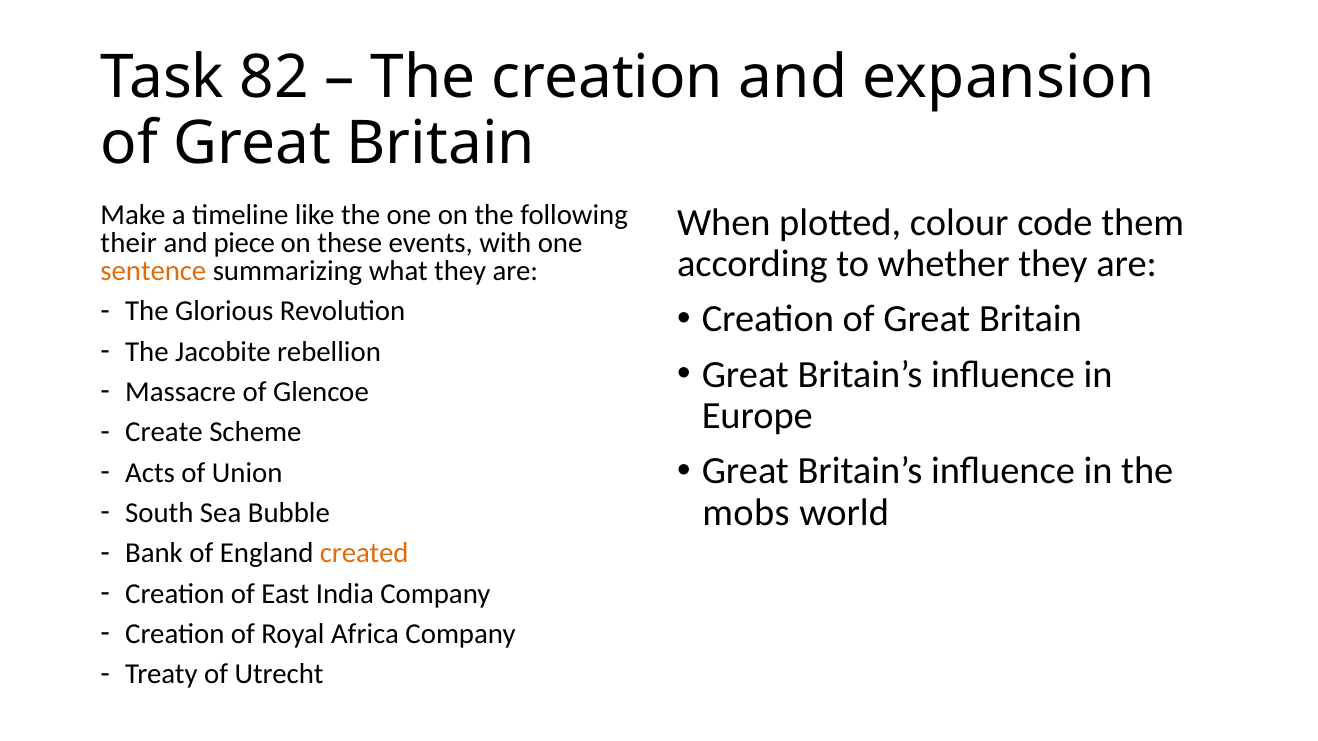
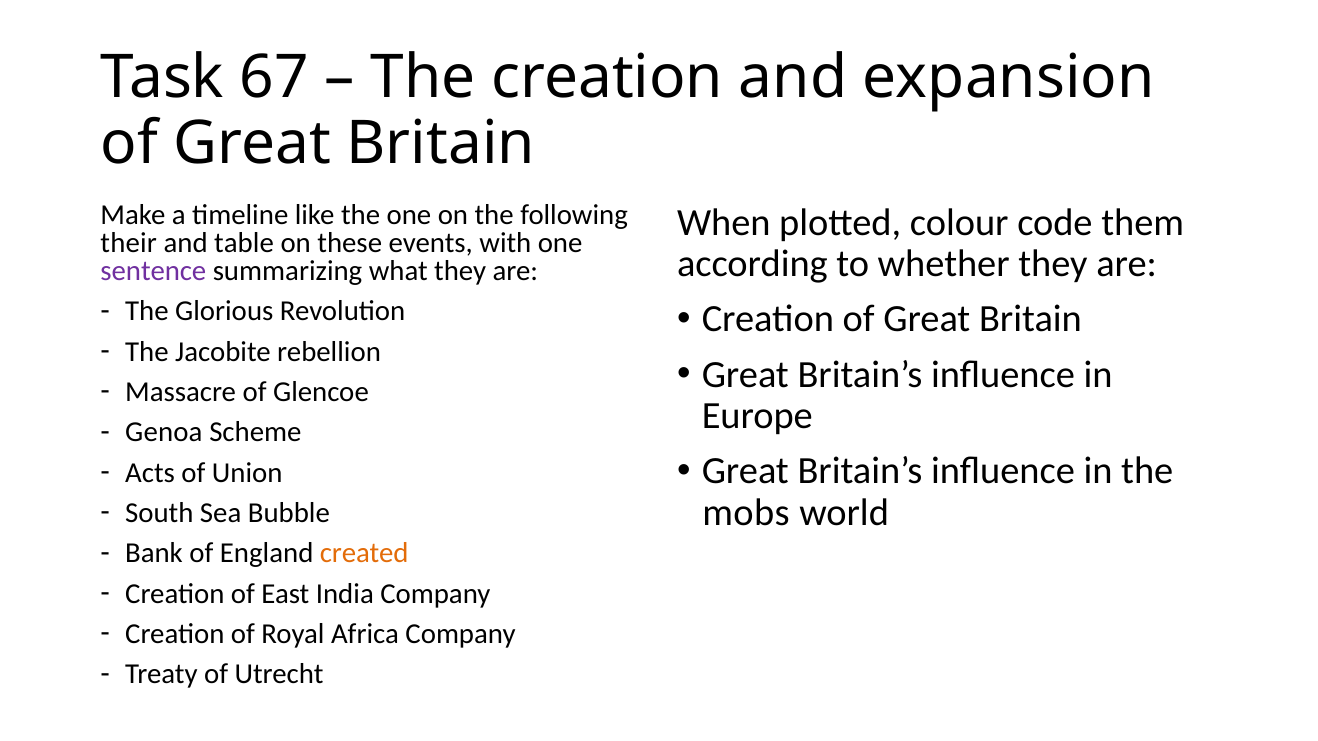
82: 82 -> 67 (274, 78)
piece: piece -> table (244, 243)
sentence colour: orange -> purple (153, 271)
Create: Create -> Genoa (164, 433)
